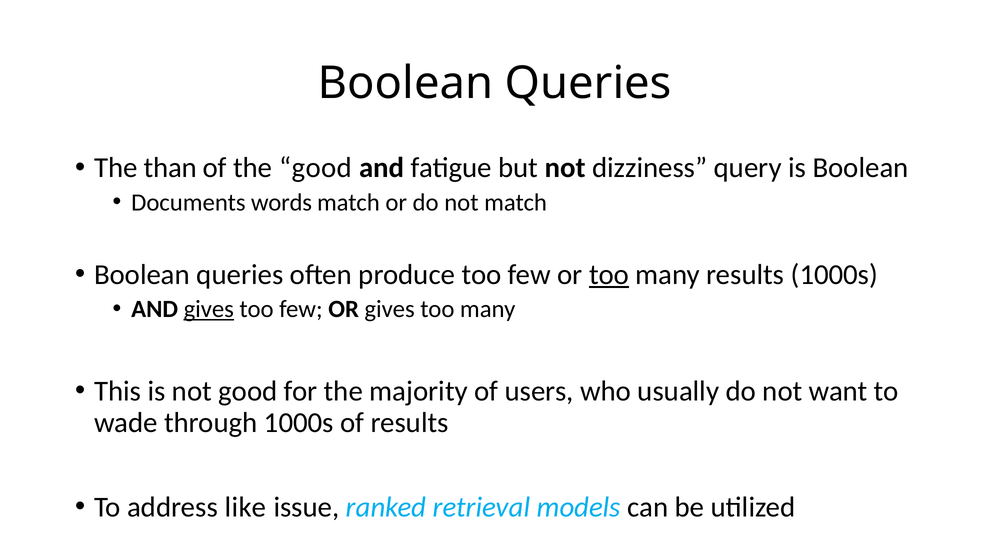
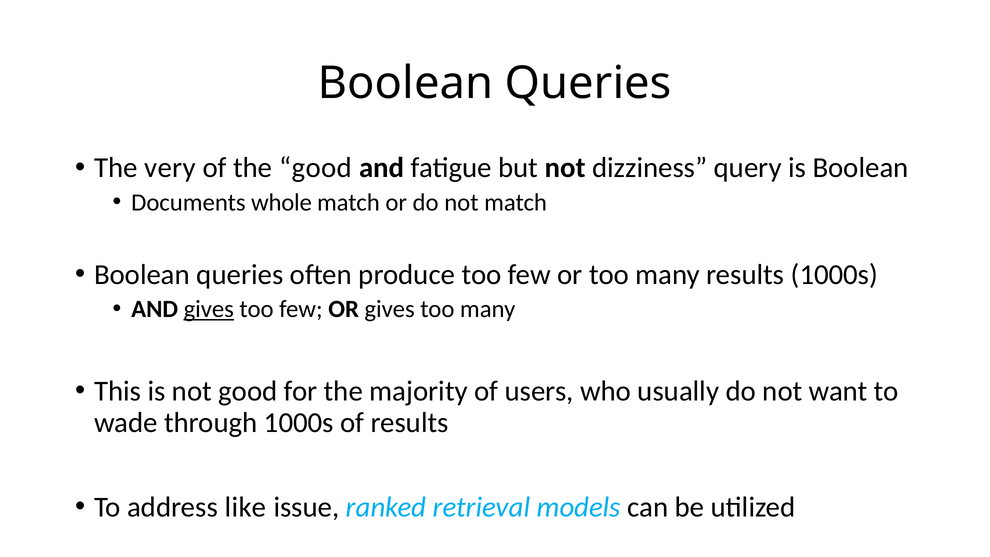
than: than -> very (170, 168)
words: words -> whole (281, 202)
too underline: present -> none (609, 275)
